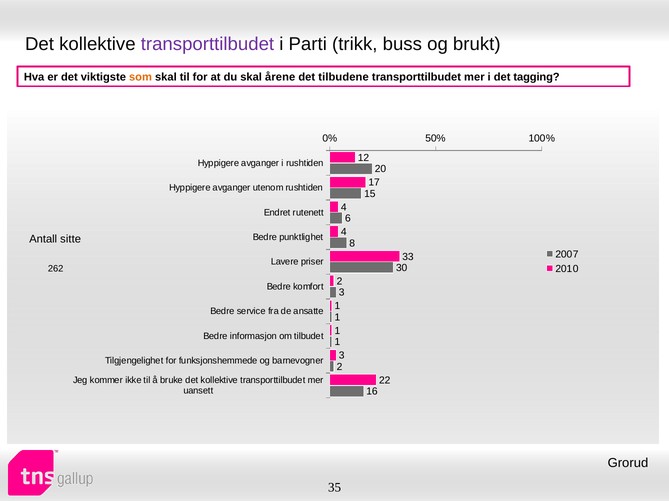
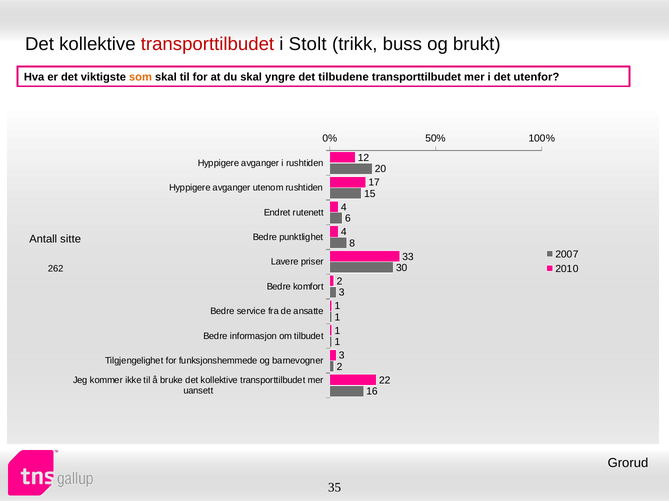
transporttilbudet colour: purple -> red (207, 44)
Parti: Parti -> Stolt (308, 44)
årene: årene -> yngre (280, 77)
tagging: tagging -> utenfor (536, 77)
